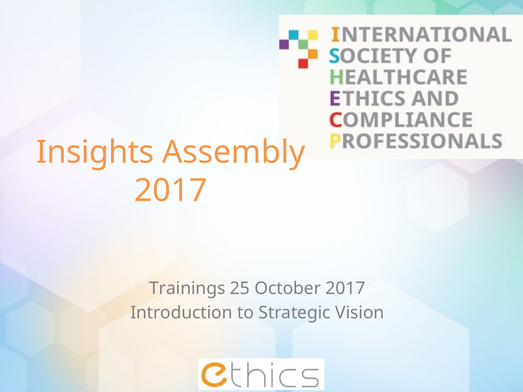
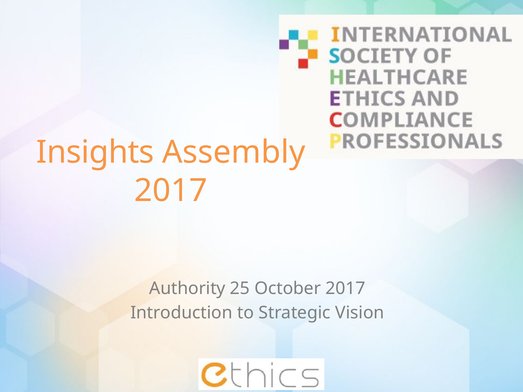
Trainings: Trainings -> Authority (187, 289)
